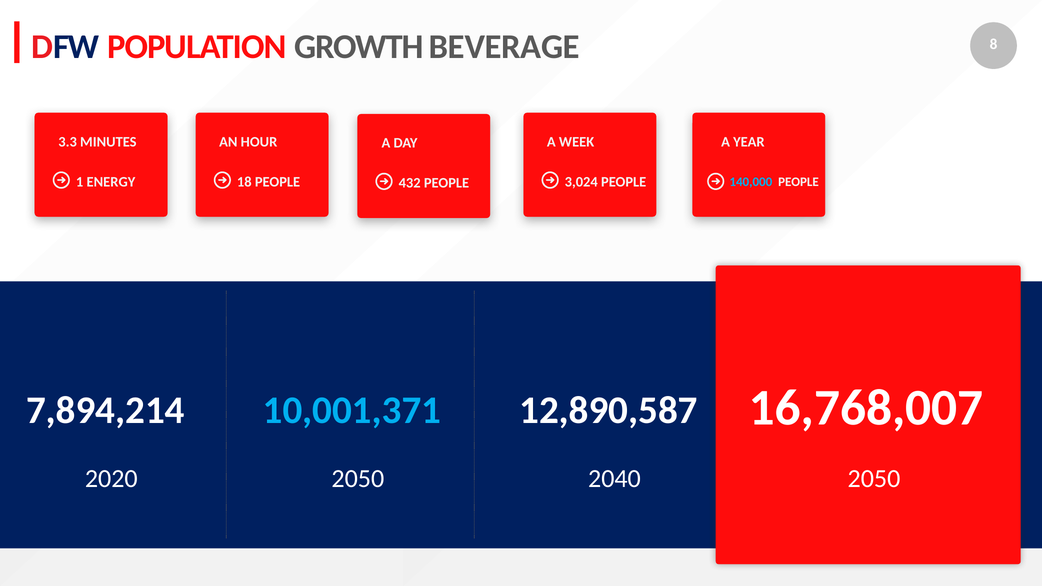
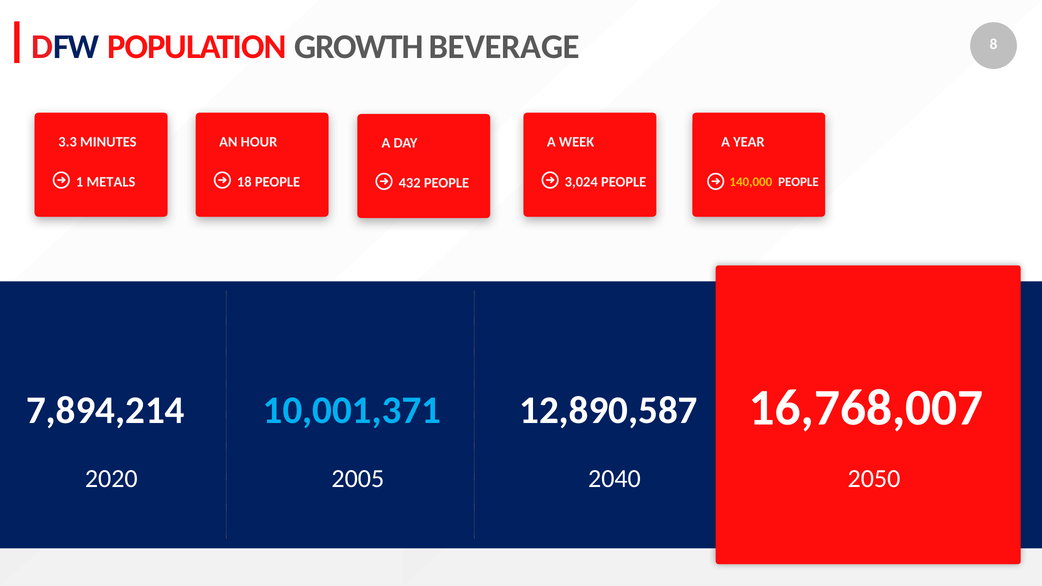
ENERGY: ENERGY -> METALS (111, 182)
140,000 colour: light blue -> yellow (751, 182)
2020 2050: 2050 -> 2005 (358, 479)
